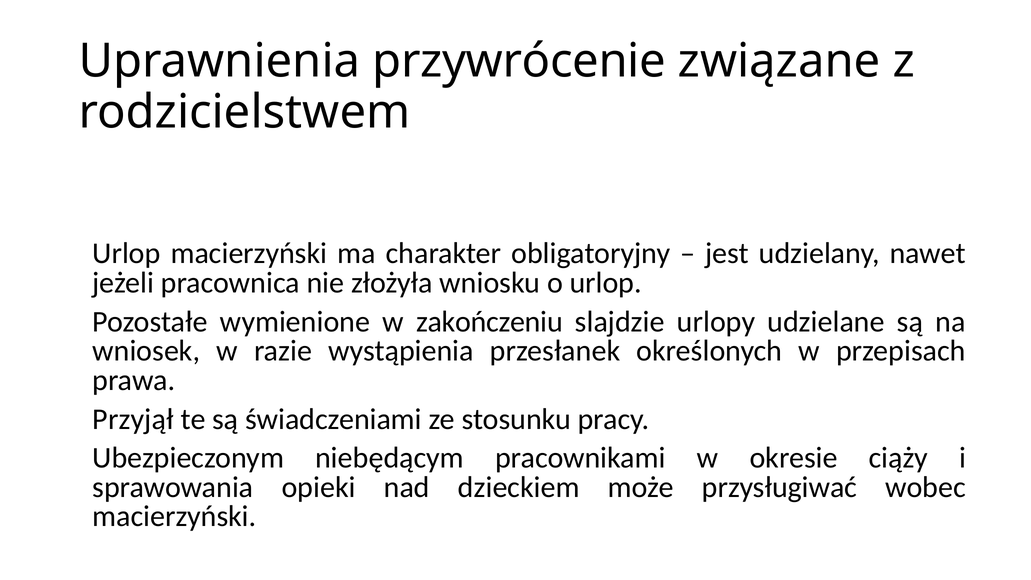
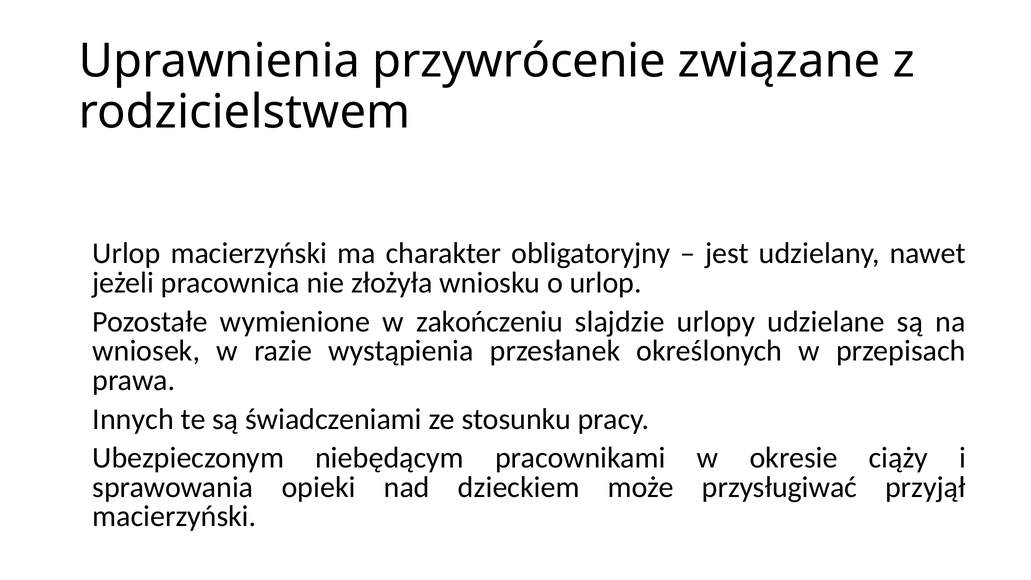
Przyjął: Przyjął -> Innych (133, 419)
wobec: wobec -> przyjął (925, 487)
